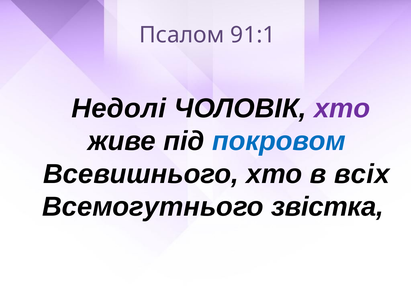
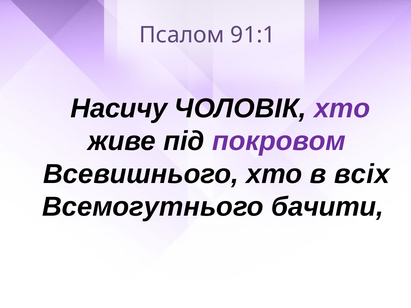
Недолі: Недолі -> Насичу (119, 108)
покровом colour: blue -> purple (279, 141)
звістка: звістка -> бачити (327, 207)
